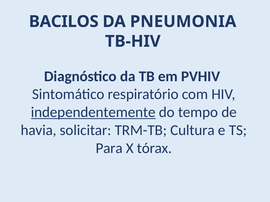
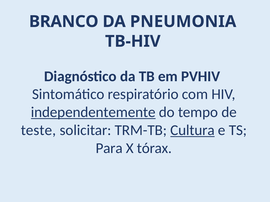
BACILOS: BACILOS -> BRANCO (64, 22)
havia: havia -> teste (38, 130)
Cultura underline: none -> present (193, 130)
